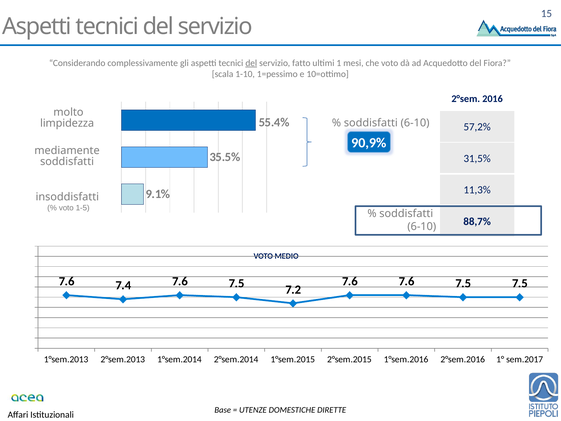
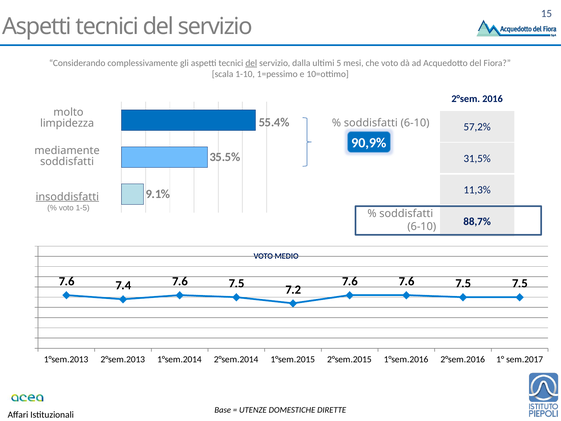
fatto: fatto -> dalla (301, 63)
1: 1 -> 5 (339, 63)
insoddisfatti underline: none -> present (67, 197)
